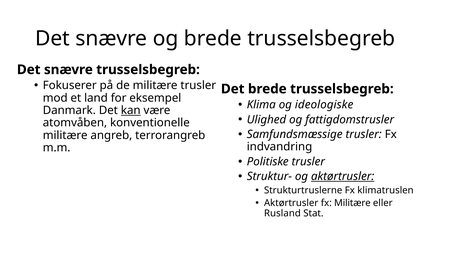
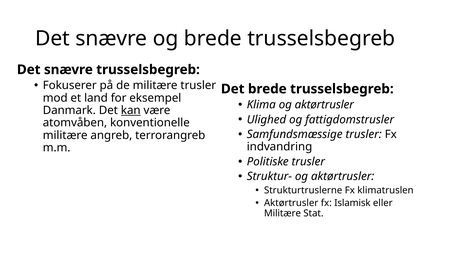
Klima og ideologiske: ideologiske -> aktørtrusler (324, 105)
aktørtrusler underline: present -> none (343, 176)
fx Militære: Militære -> Islamisk (352, 203)
Rusland: Rusland -> Militære (282, 213)
